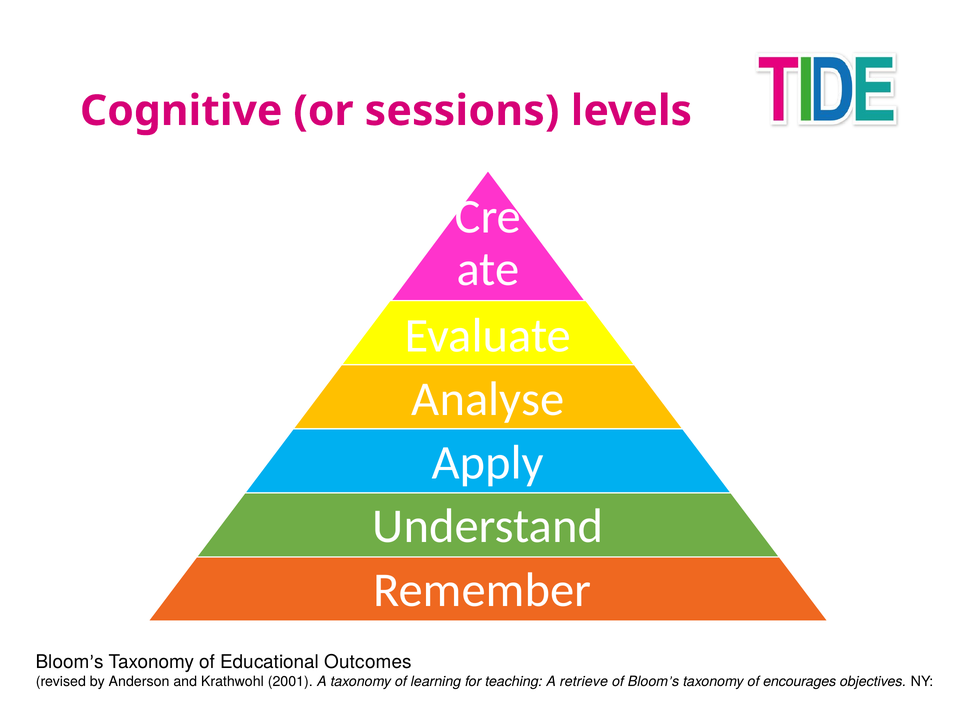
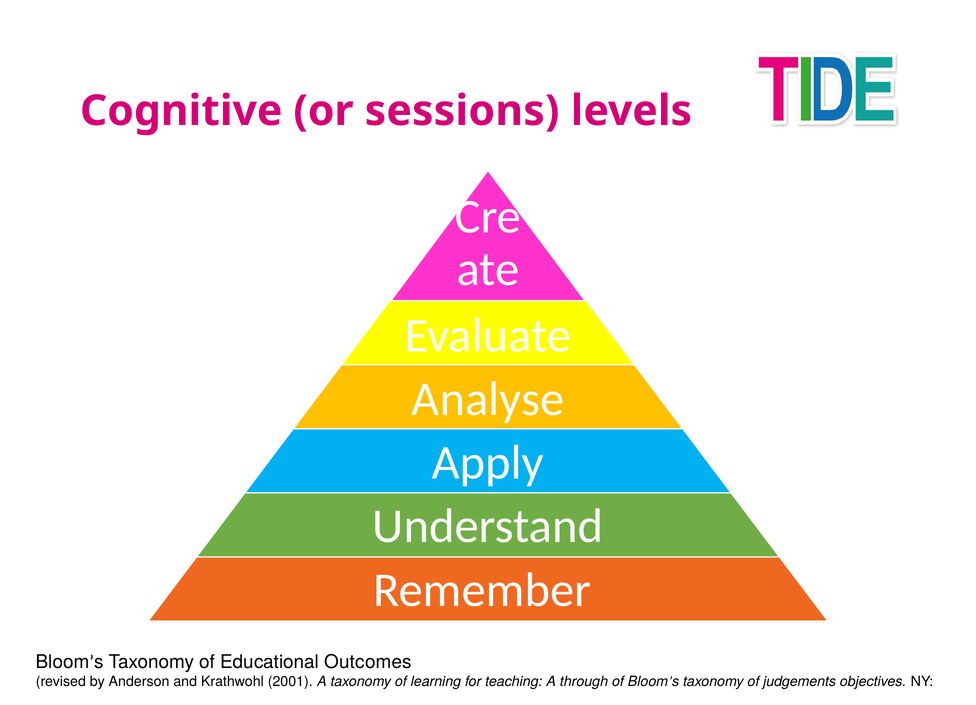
retrieve: retrieve -> through (584, 682)
encourages: encourages -> judgements (800, 682)
